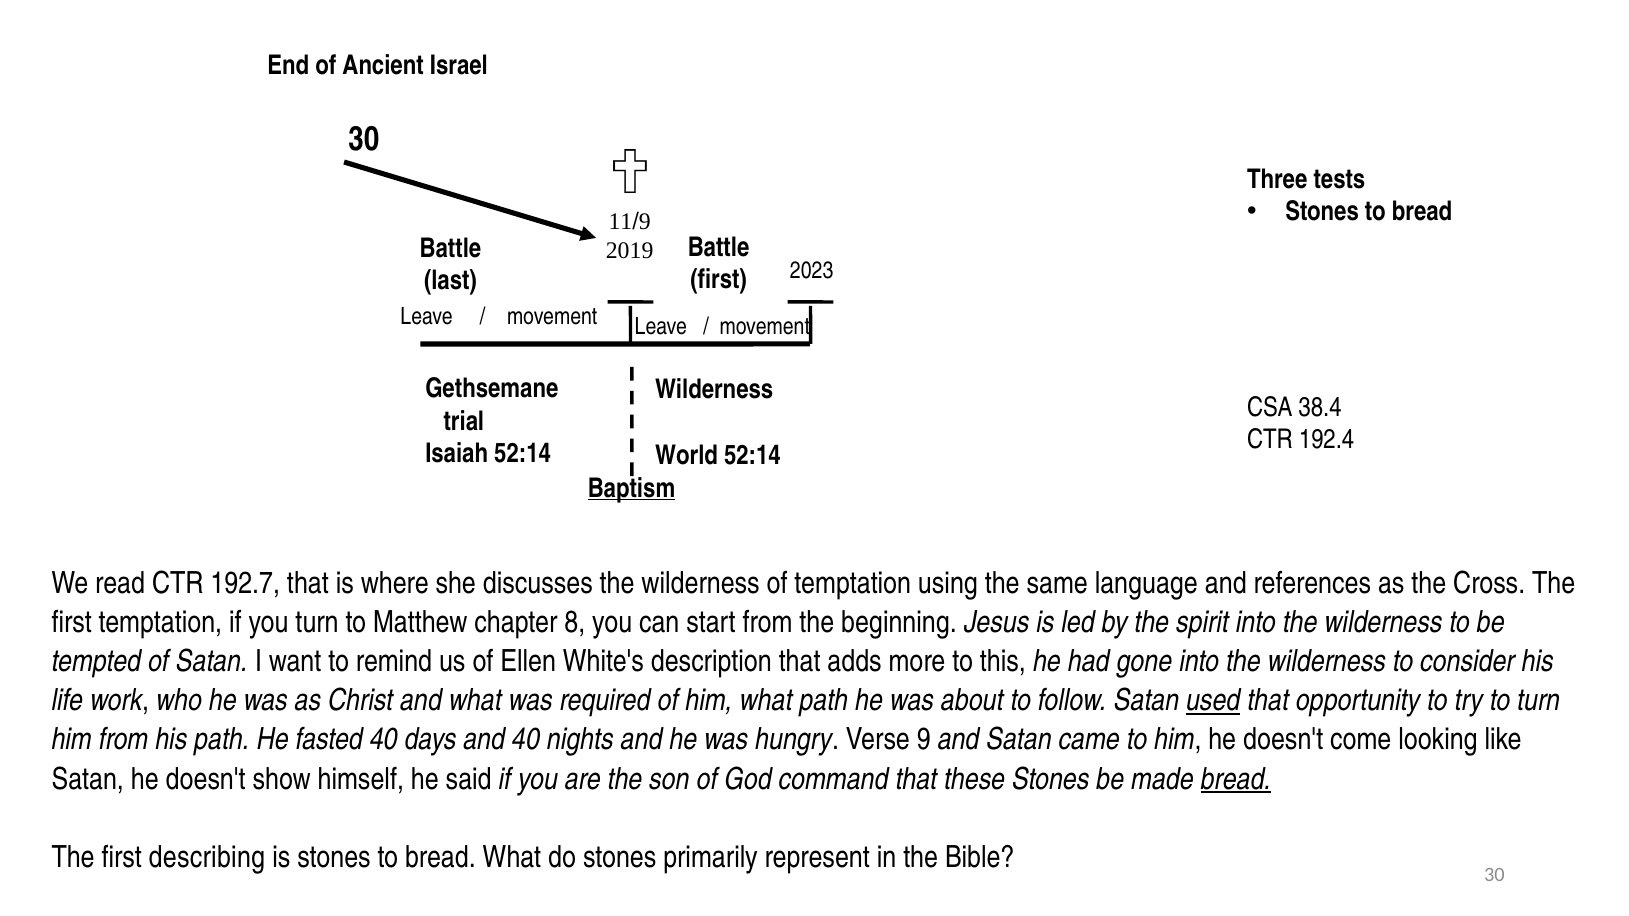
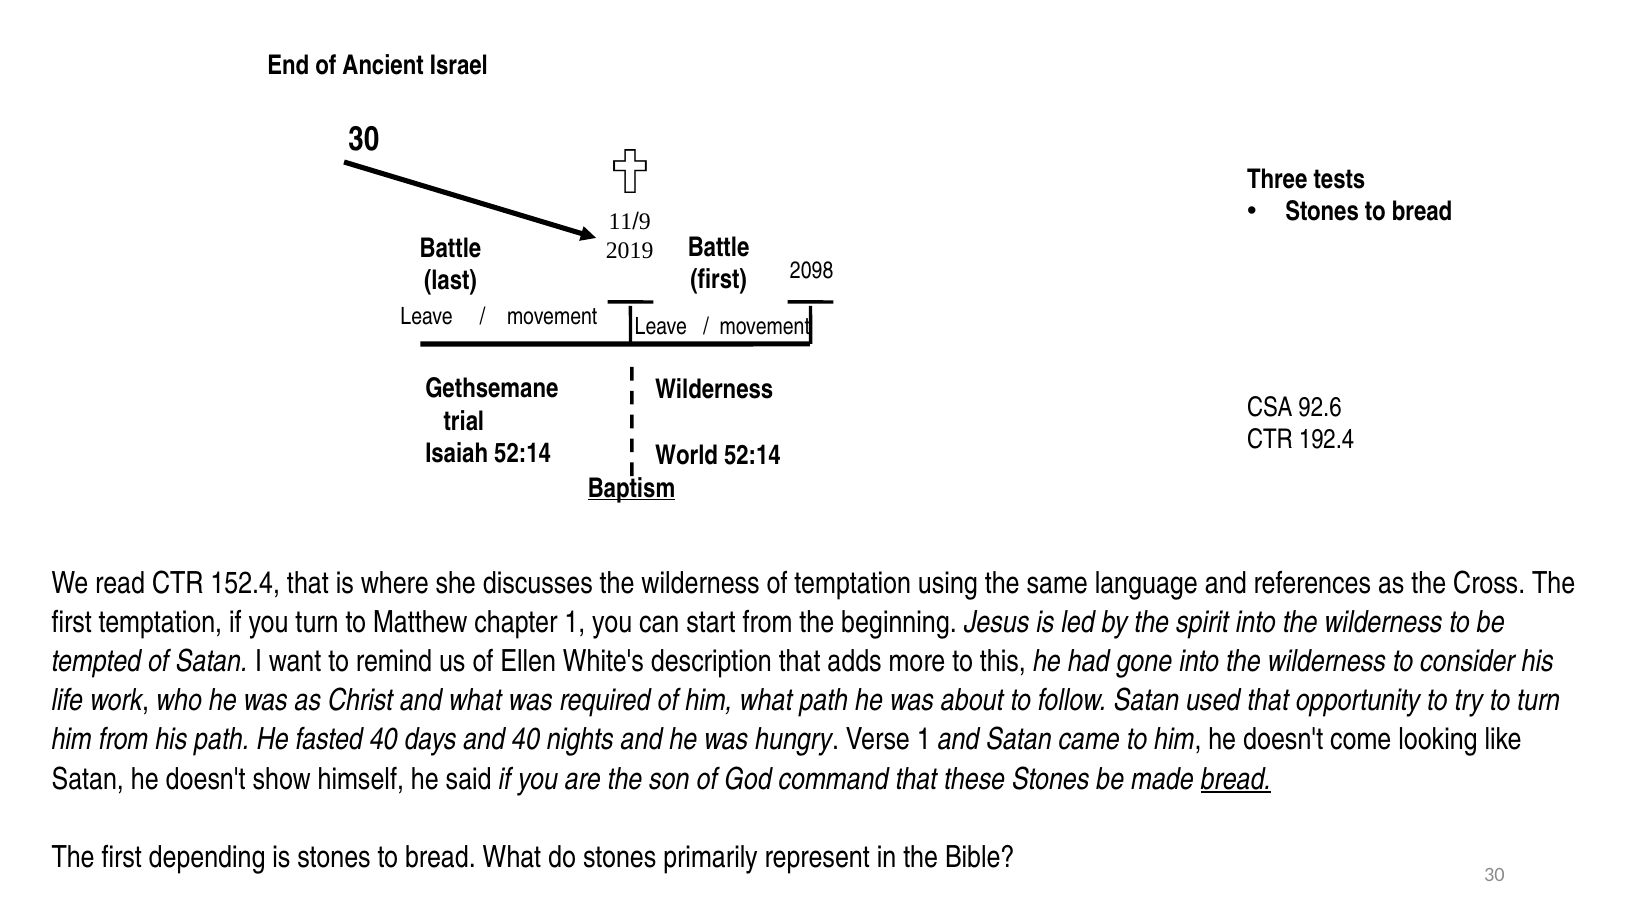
2023: 2023 -> 2098 (812, 271)
38.4: 38.4 -> 92.6 (1320, 407)
192.7: 192.7 -> 152.4 (245, 583)
chapter 8: 8 -> 1 (575, 622)
used underline: present -> none (1213, 701)
Verse 9: 9 -> 1 (924, 740)
describing: describing -> depending (207, 858)
